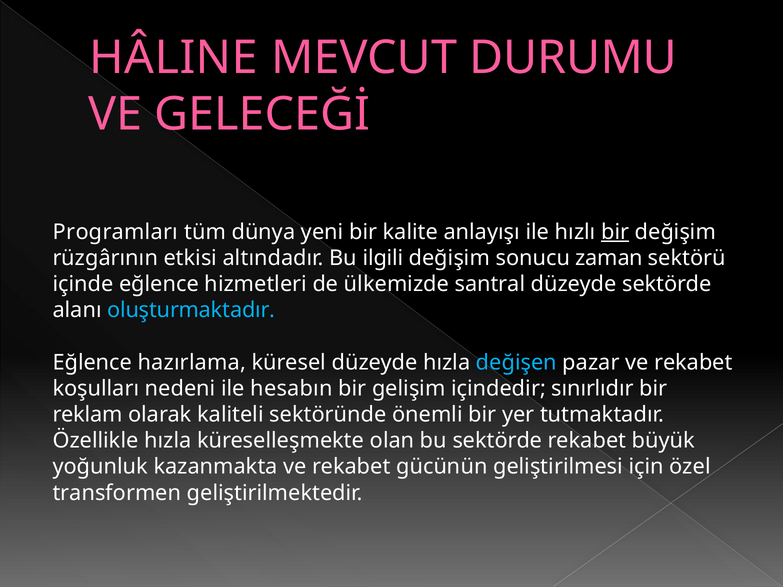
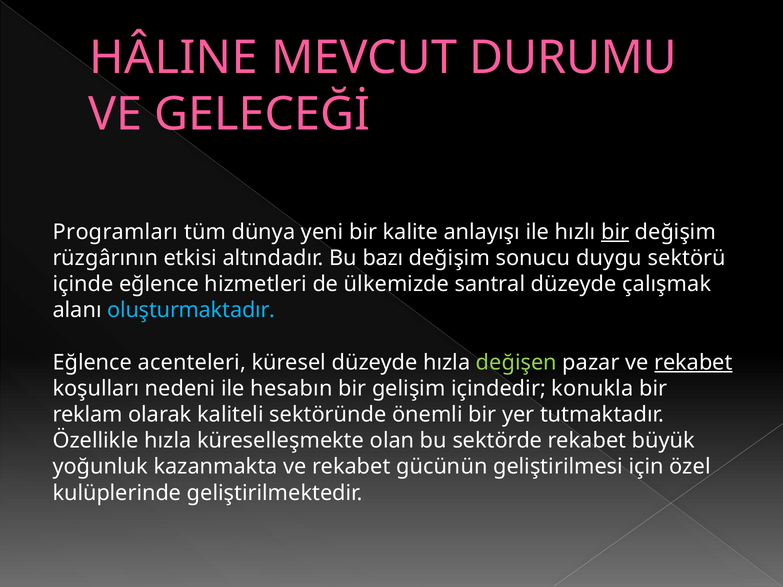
ilgili: ilgili -> bazı (383, 258)
zaman: zaman -> duygu (609, 258)
düzeyde sektörde: sektörde -> çalışmak (667, 284)
hazırlama: hazırlama -> acenteleri (192, 362)
değişen colour: light blue -> light green (516, 362)
rekabet underline: none -> present (693, 362)
sınırlıdır: sınırlıdır -> konukla (592, 389)
transformen: transformen -> kulüplerinde (117, 493)
